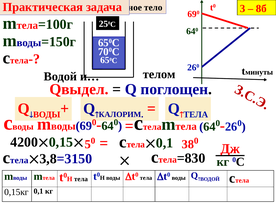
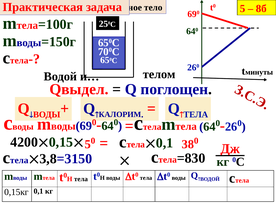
3: 3 -> 5 (243, 9)
